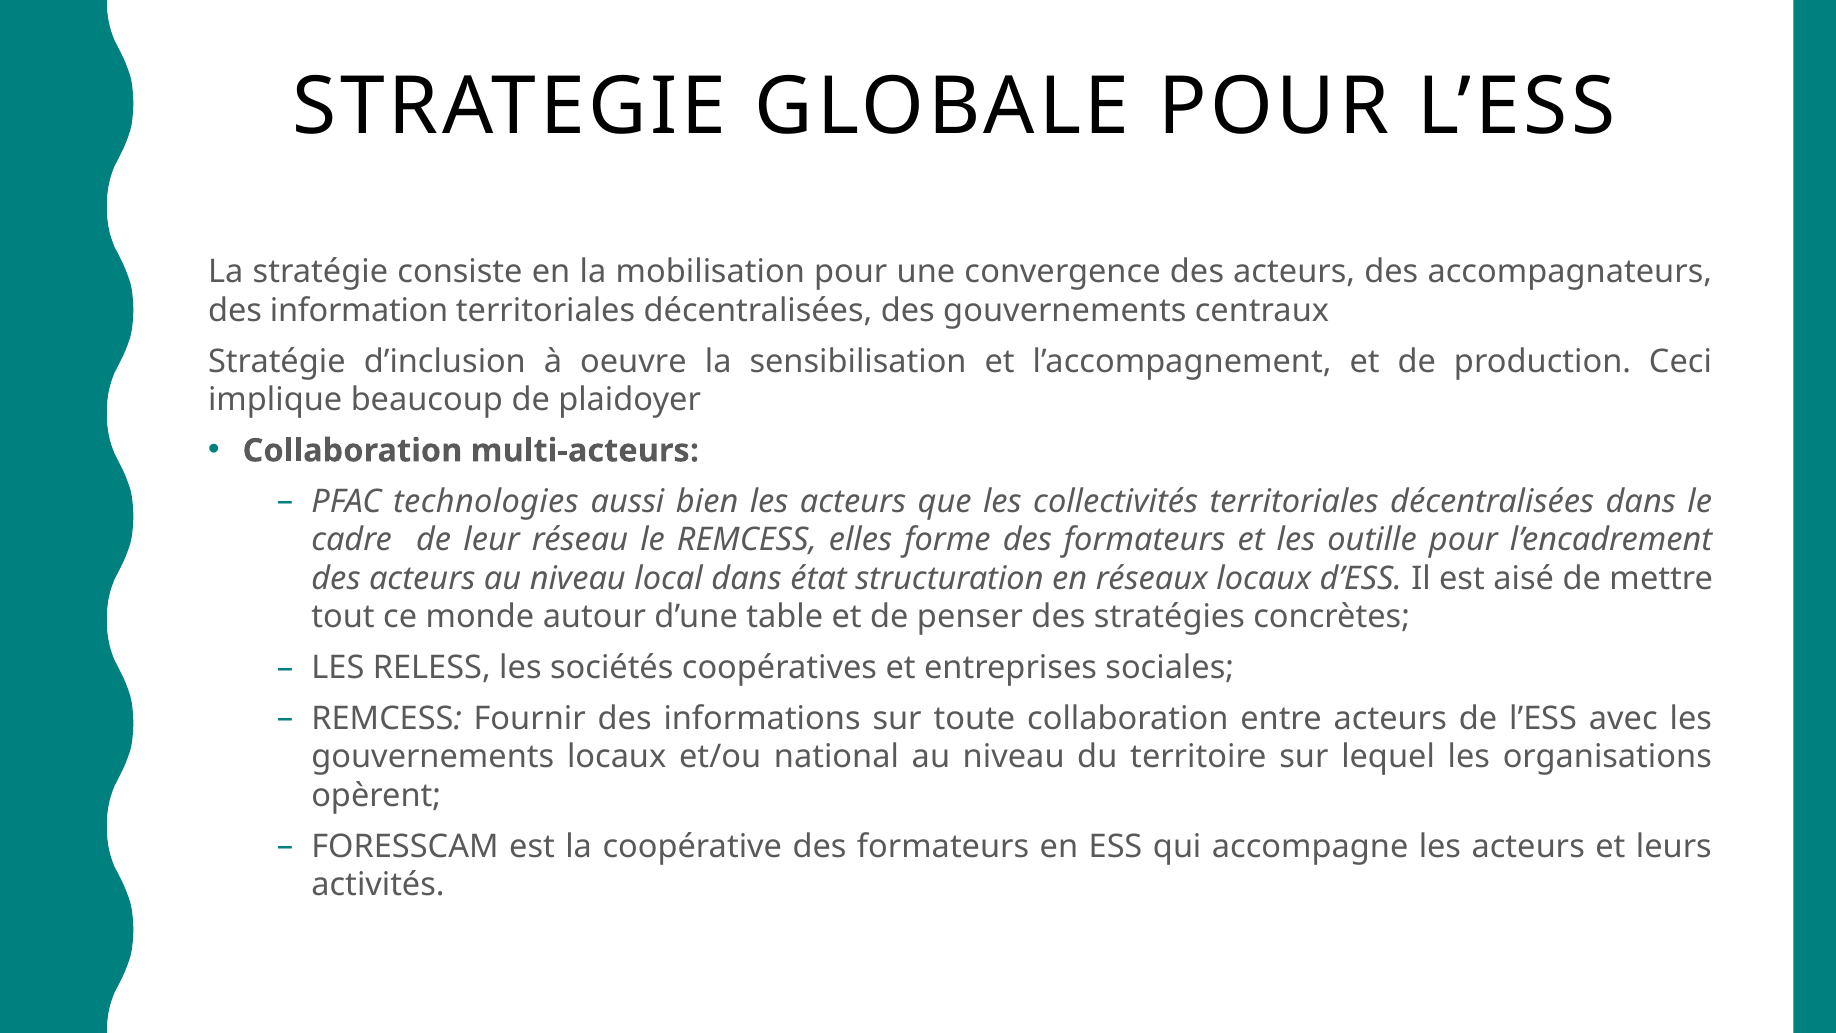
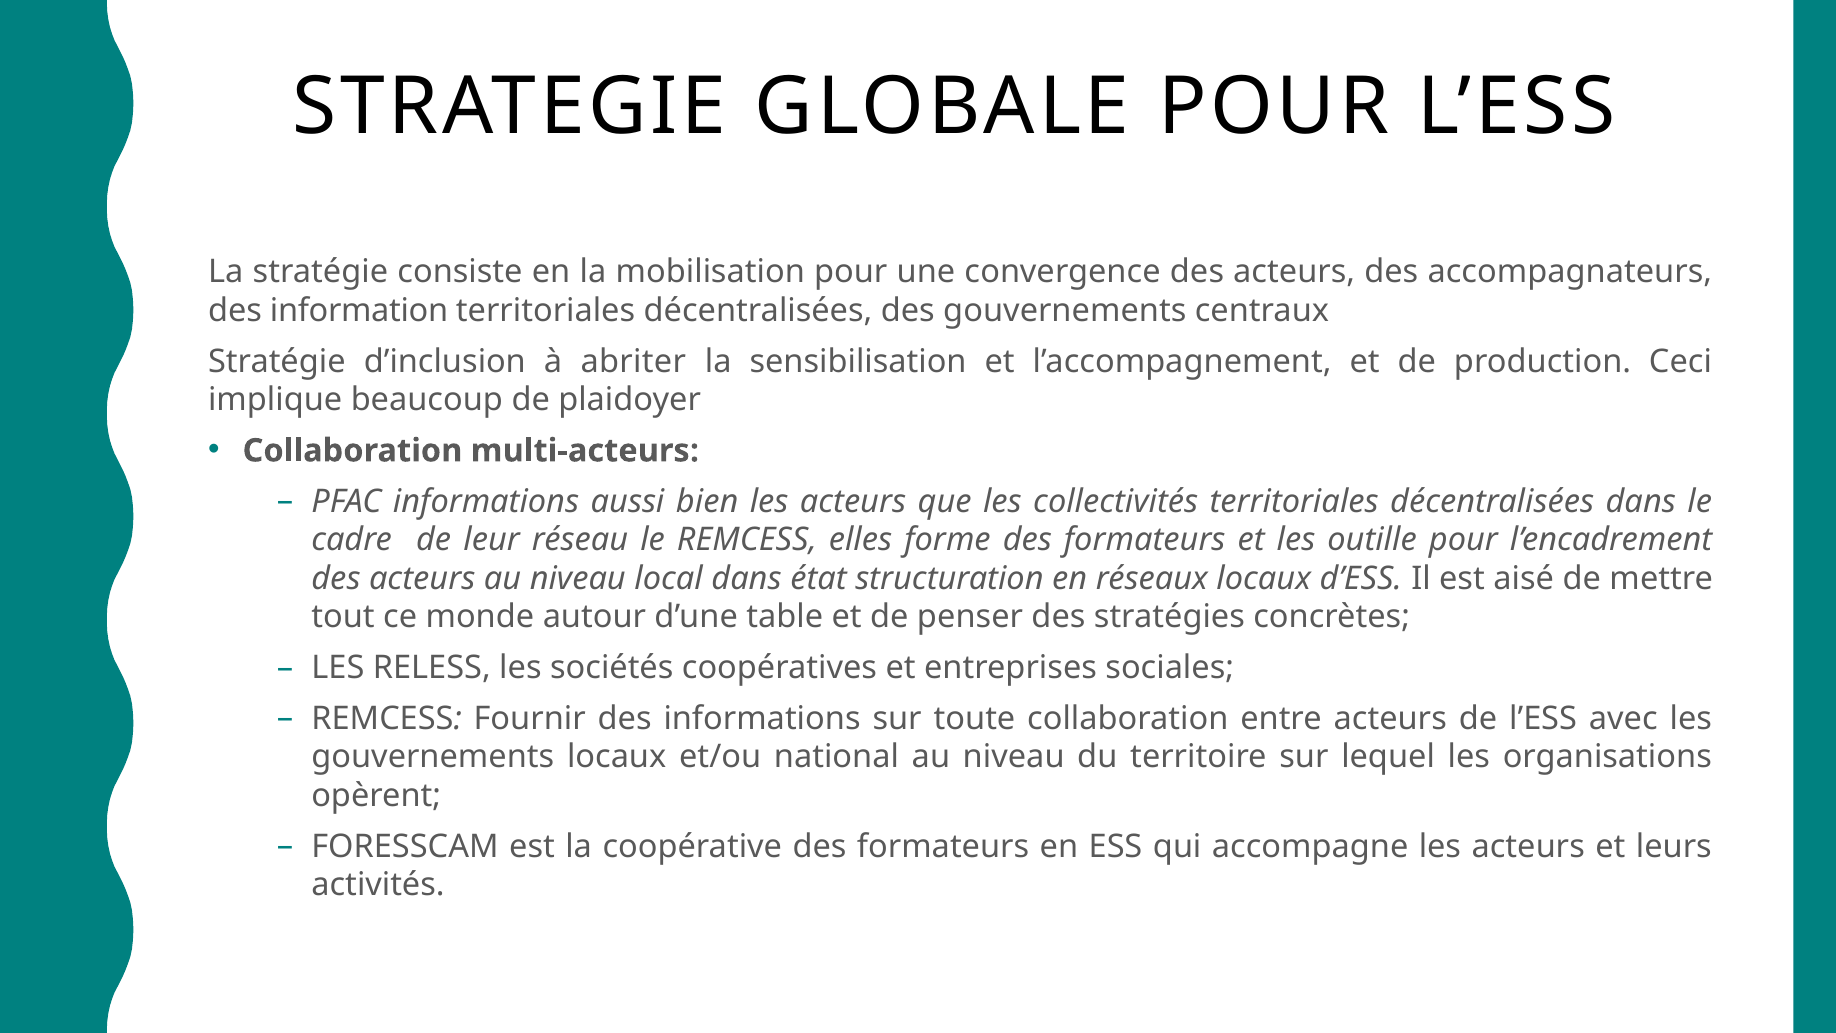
oeuvre: oeuvre -> abriter (633, 361)
PFAC technologies: technologies -> informations (486, 501)
